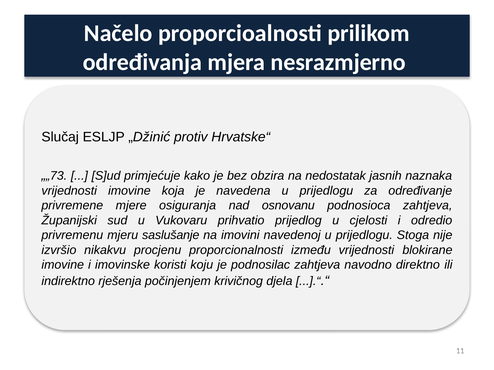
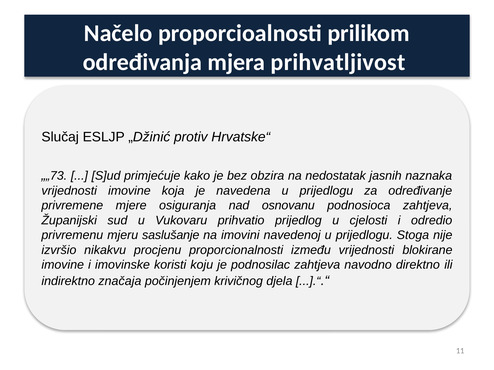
nesrazmjerno: nesrazmjerno -> prihvatljivost (338, 62)
rješenja: rješenja -> značaja (120, 281)
